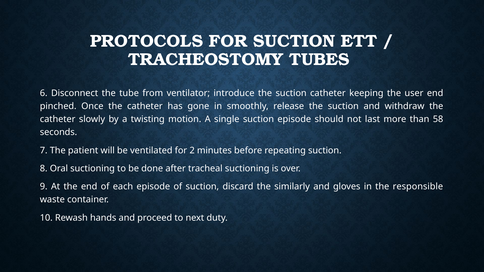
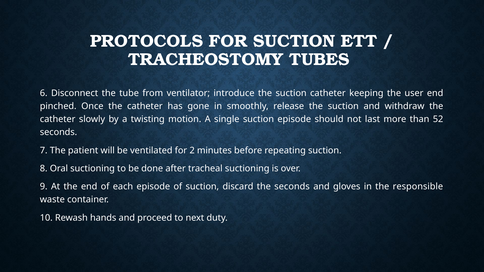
58: 58 -> 52 (438, 119)
the similarly: similarly -> seconds (292, 187)
